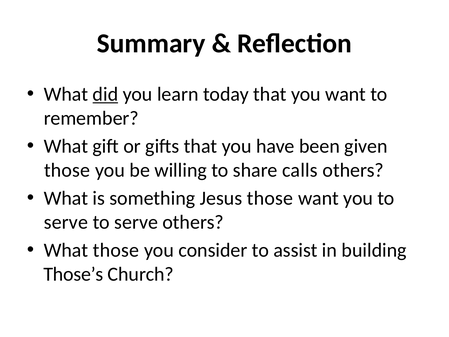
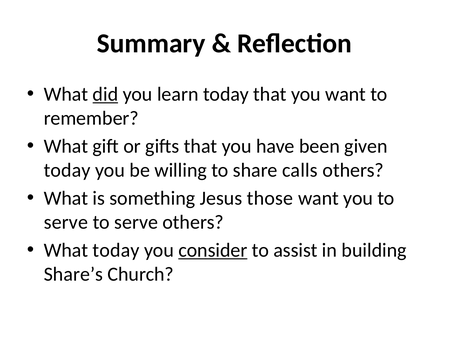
those: those -> today (67, 170)
What those: those -> today (116, 250)
consider underline: none -> present (213, 250)
Those’s: Those’s -> Share’s (73, 274)
